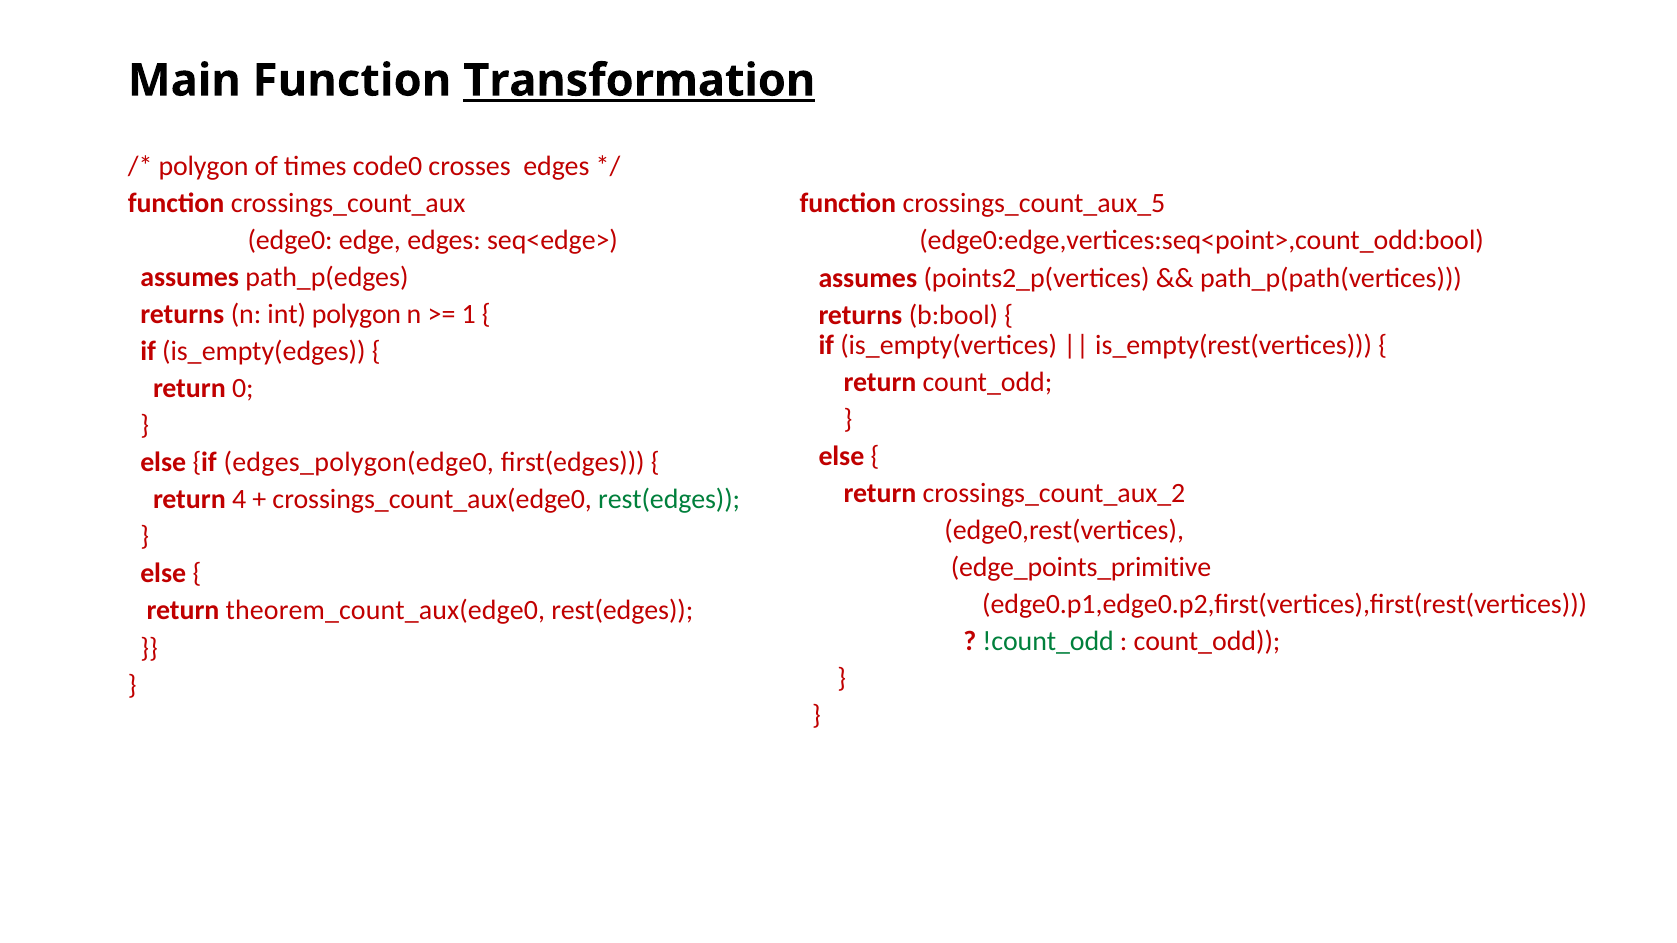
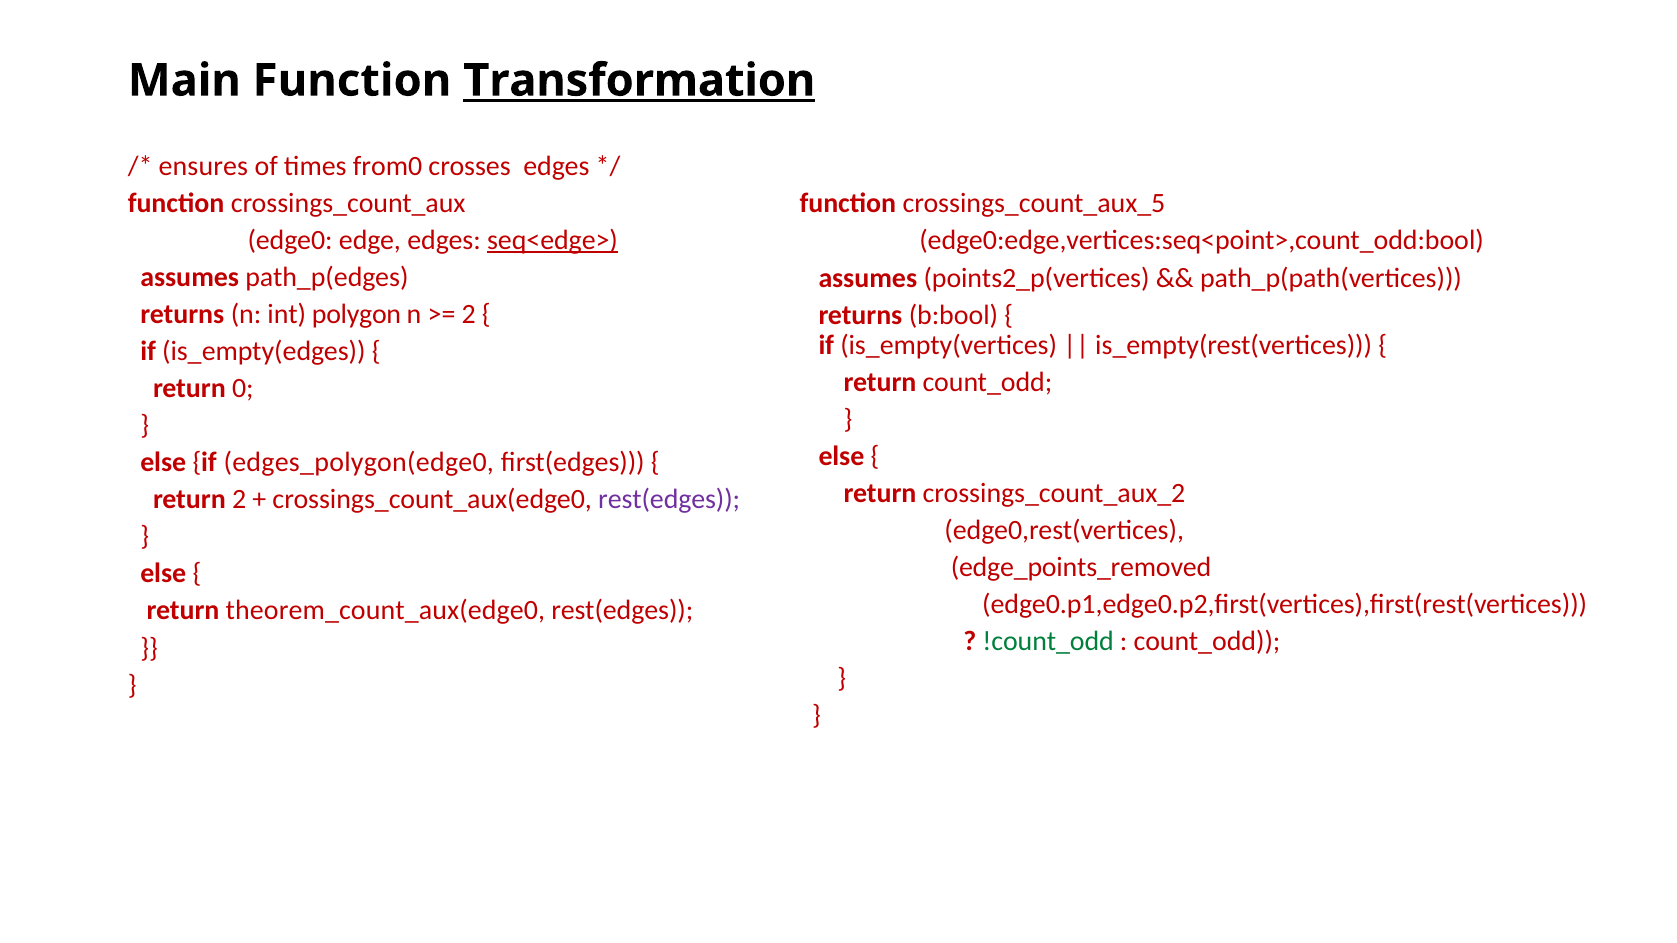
polygon: polygon -> ensures (203, 166)
code0: code0 -> from0 (388, 166)
seq<edge> underline: none -> present (553, 240)
1: 1 -> 2 (469, 314)
return 4: 4 -> 2 (239, 500)
rest(edges colour: green -> purple (669, 500)
edge_points_primitive: edge_points_primitive -> edge_points_removed (1081, 568)
